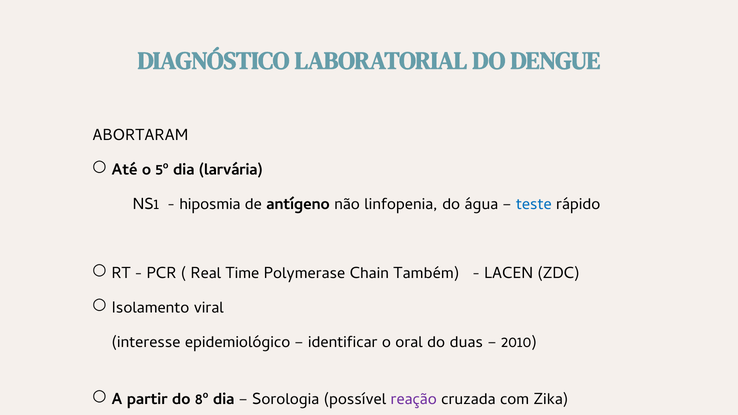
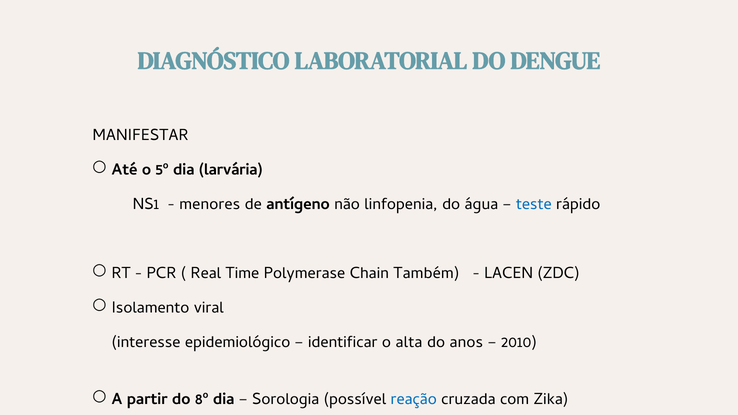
ABORTARAM: ABORTARAM -> MANIFESTAR (140, 135)
hiposmia: hiposmia -> menores (210, 204)
oral: oral -> alta (409, 342)
duas: duas -> anos (466, 342)
reação colour: purple -> blue (414, 399)
